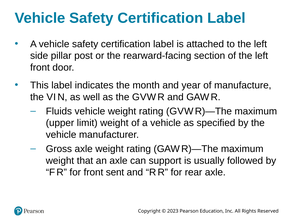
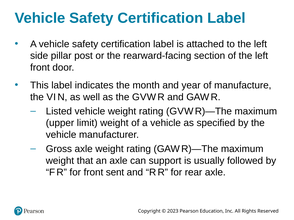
Fluids: Fluids -> Listed (59, 111)
